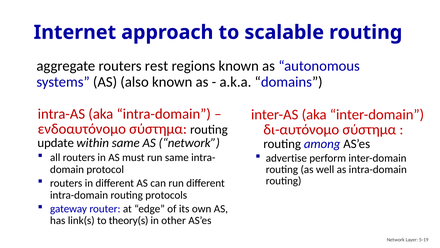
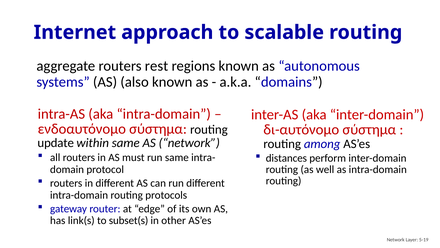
advertise: advertise -> distances (286, 158)
theory(s: theory(s -> subset(s (129, 220)
